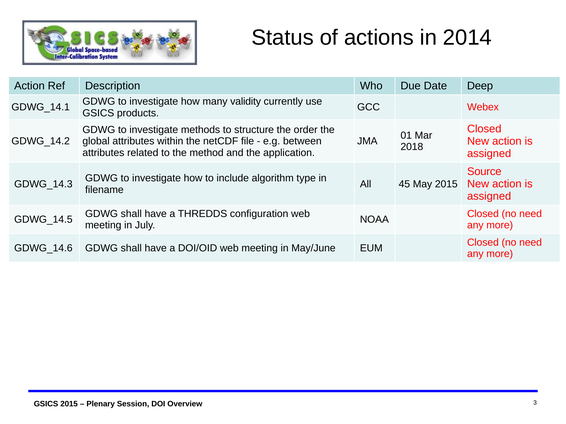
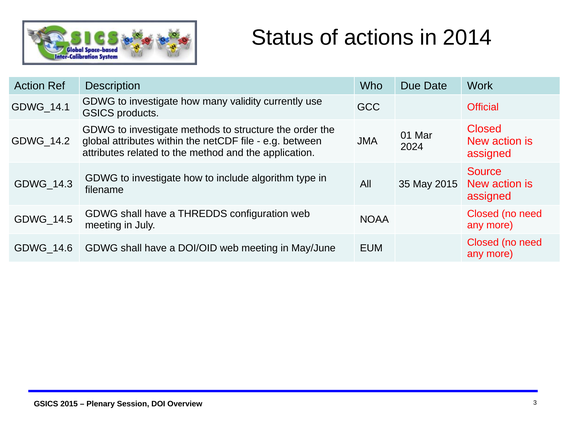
Deep: Deep -> Work (480, 86)
Webex: Webex -> Official (483, 107)
2018: 2018 -> 2024 (412, 147)
45: 45 -> 35 (404, 184)
